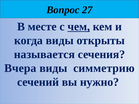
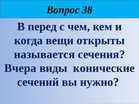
27: 27 -> 38 (87, 10)
месте: месте -> перед (42, 27)
чем underline: present -> none (79, 27)
когда виды: виды -> вещи (60, 41)
симметрию: симметрию -> конические (104, 68)
